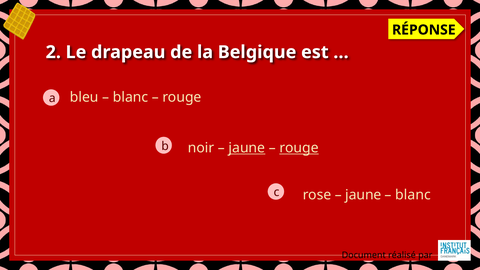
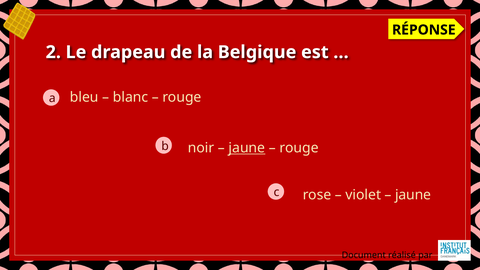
rouge underline: present -> none (299, 148)
jaune: jaune -> violet (363, 195)
blanc: blanc -> jaune (413, 195)
